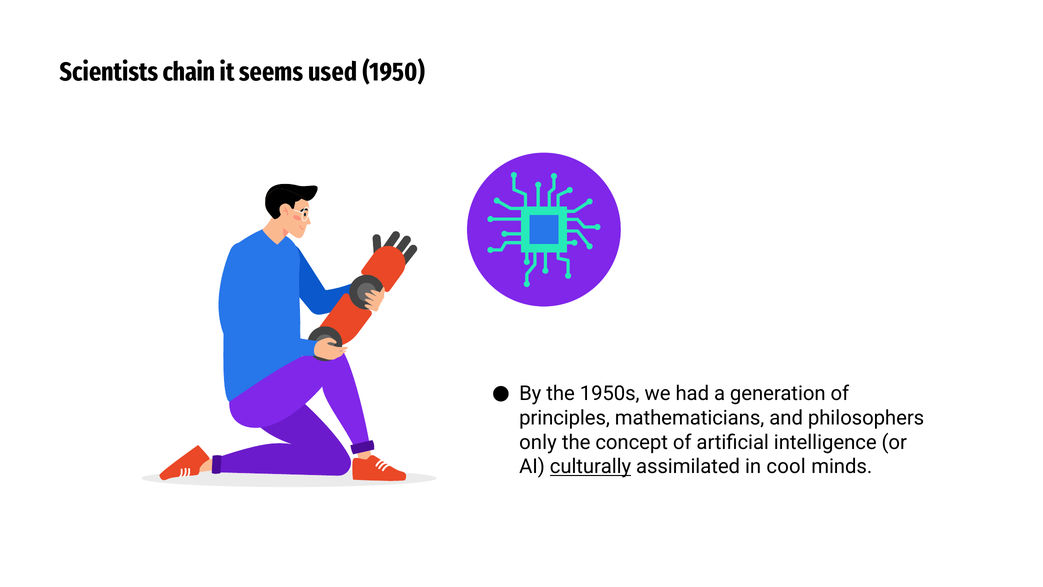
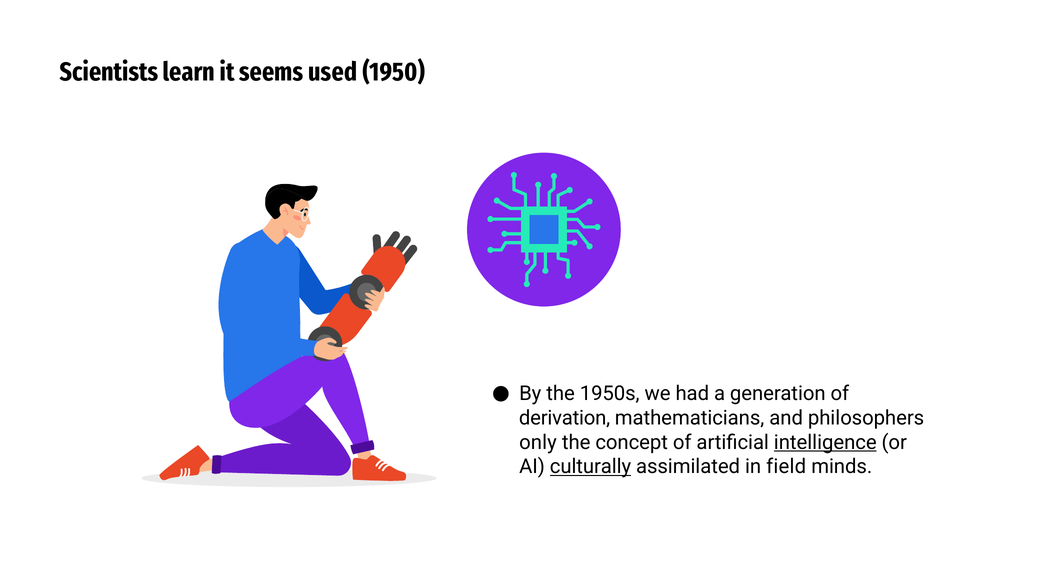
chain: chain -> learn (189, 72)
principles: principles -> derivation (565, 418)
intelligence underline: none -> present (825, 442)
cool: cool -> field (786, 466)
